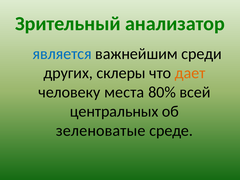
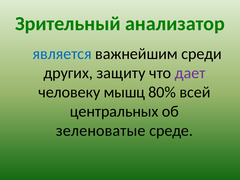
склеры: склеры -> защиту (121, 73)
дает colour: orange -> purple (190, 73)
места: места -> мышц (124, 92)
